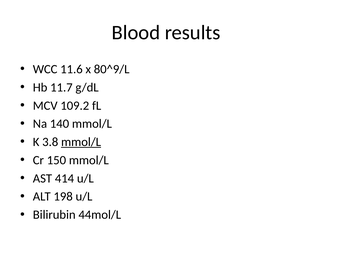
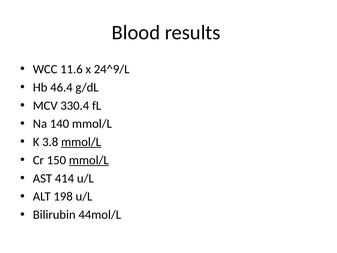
80^9/L: 80^9/L -> 24^9/L (112, 69)
11.7: 11.7 -> 46.4 (61, 87)
109.2: 109.2 -> 330.4 (75, 105)
mmol/L underline: none -> present (89, 160)
